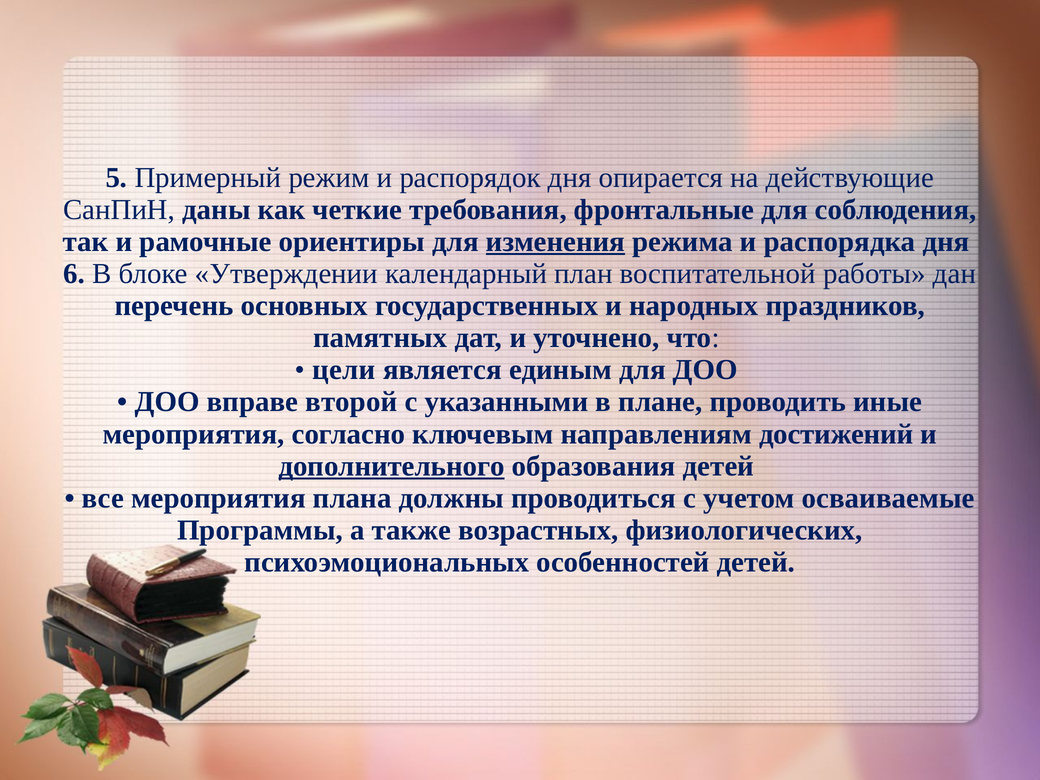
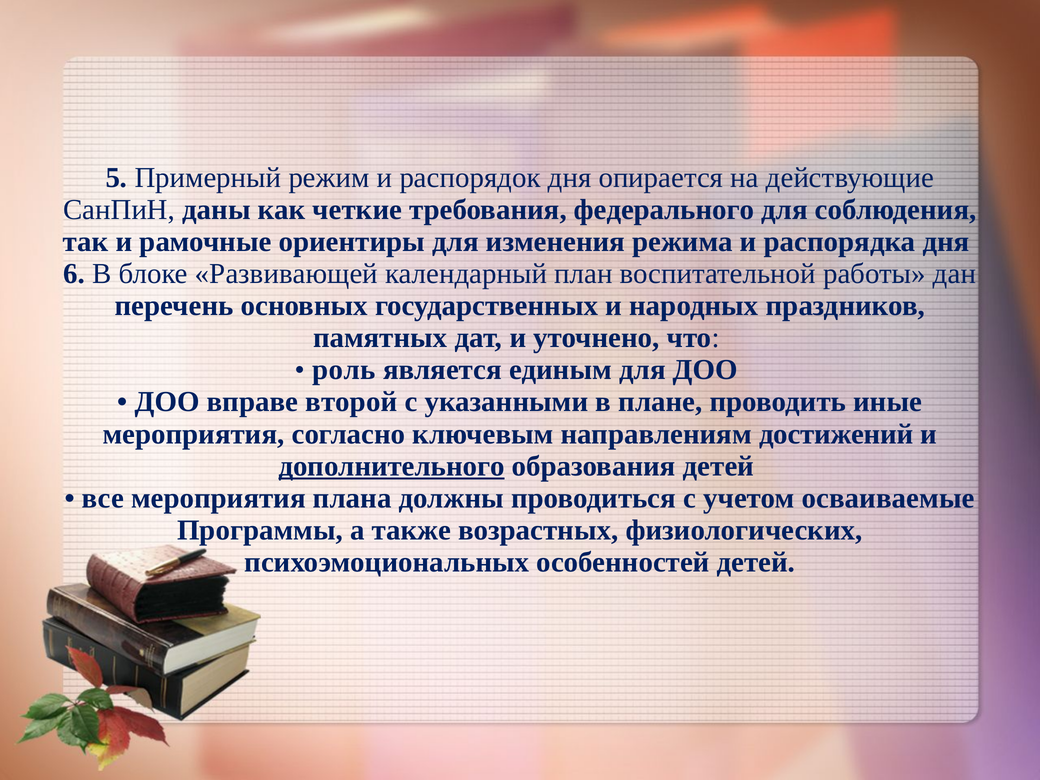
фронтальные: фронтальные -> федерального (664, 210)
изменения underline: present -> none (555, 242)
Утверждении: Утверждении -> Развивающей (286, 274)
цели: цели -> роль (344, 370)
